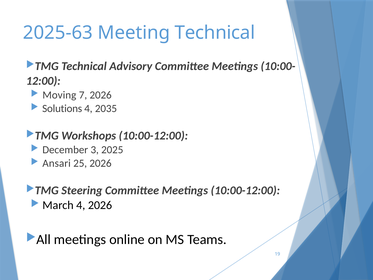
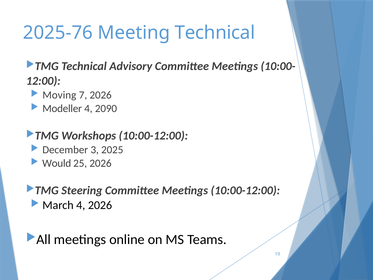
2025-63: 2025-63 -> 2025-76 (58, 33)
Solutions: Solutions -> Modeller (62, 109)
2035: 2035 -> 2090 (106, 109)
Ansari: Ansari -> Would (57, 163)
